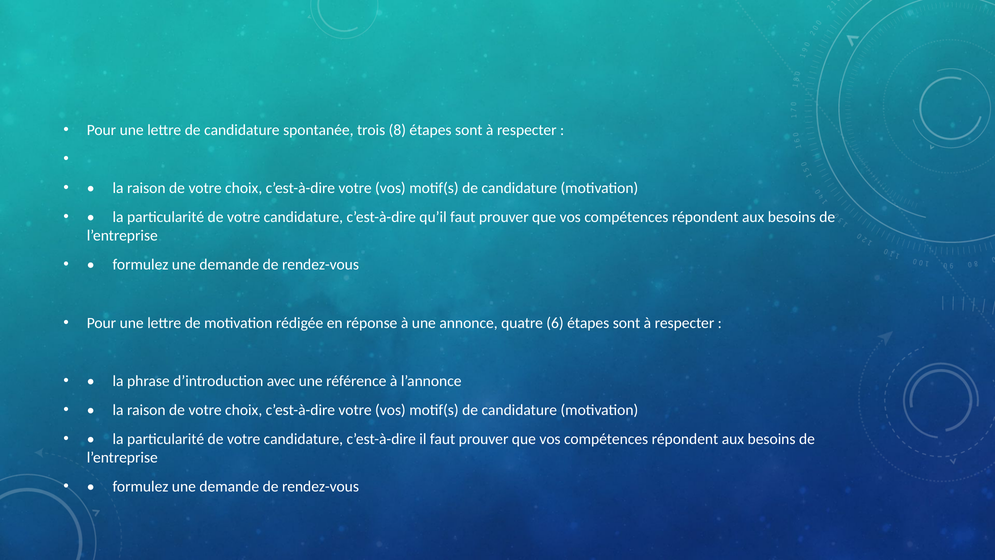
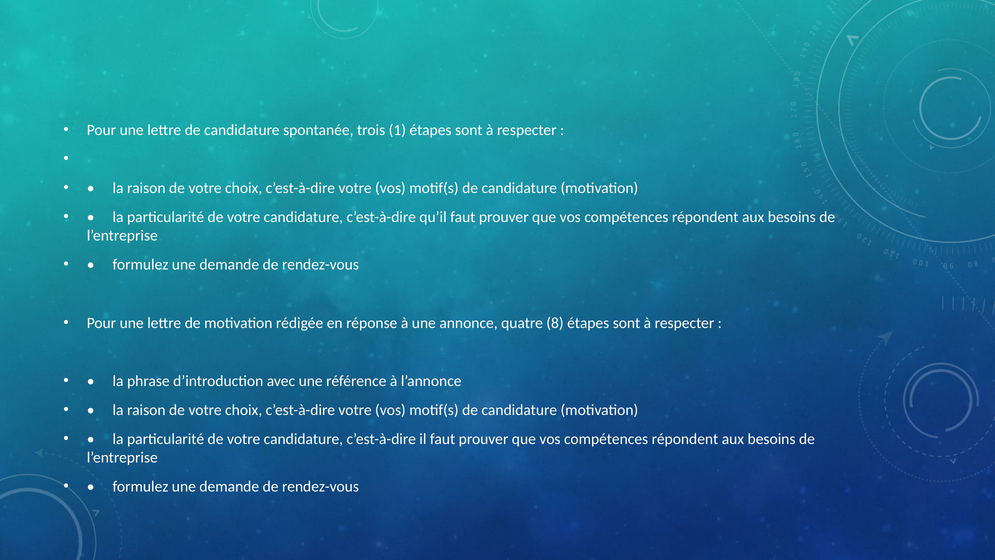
8: 8 -> 1 (397, 130)
6: 6 -> 8 (555, 323)
